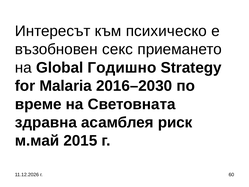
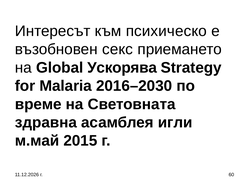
Годишно: Годишно -> Ускорява (122, 68)
риск: риск -> игли (175, 122)
